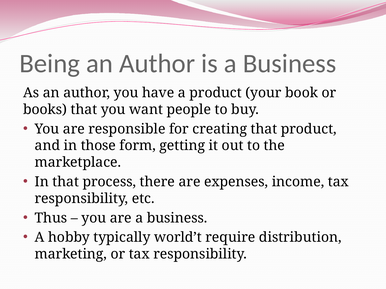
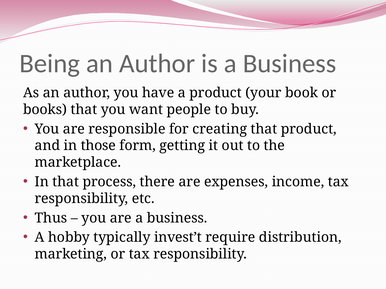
world’t: world’t -> invest’t (178, 238)
